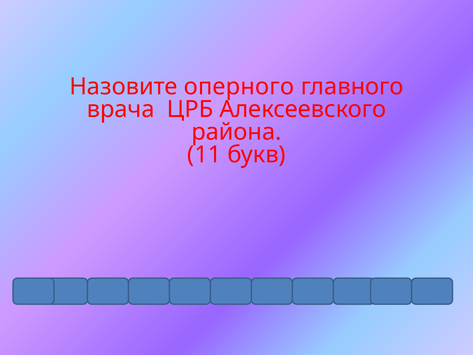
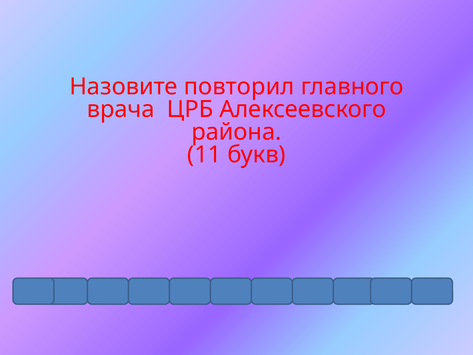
оперного: оперного -> повторил (239, 87)
